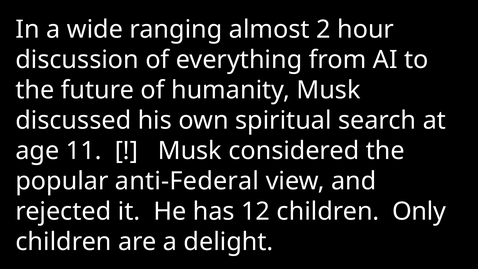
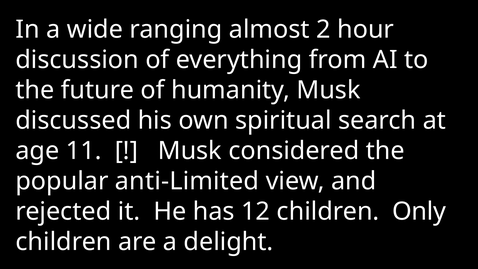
anti-Federal: anti-Federal -> anti-Limited (187, 181)
